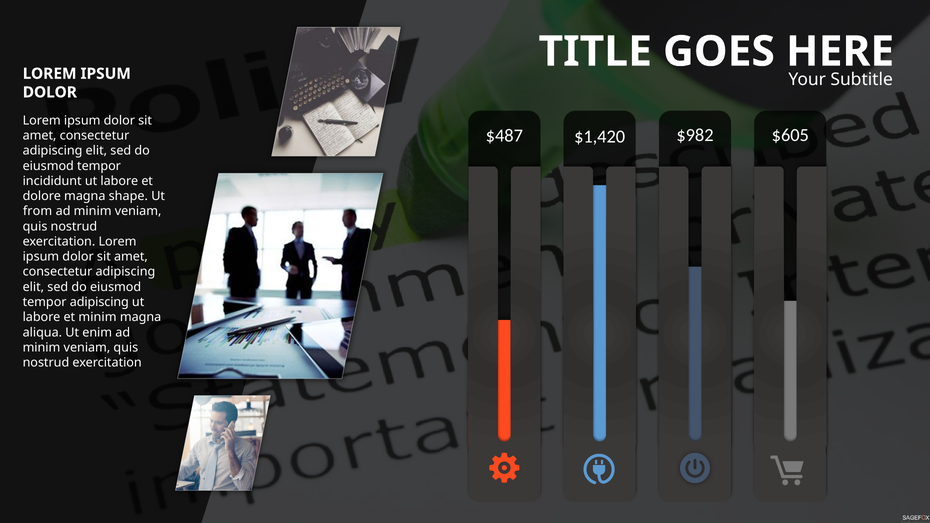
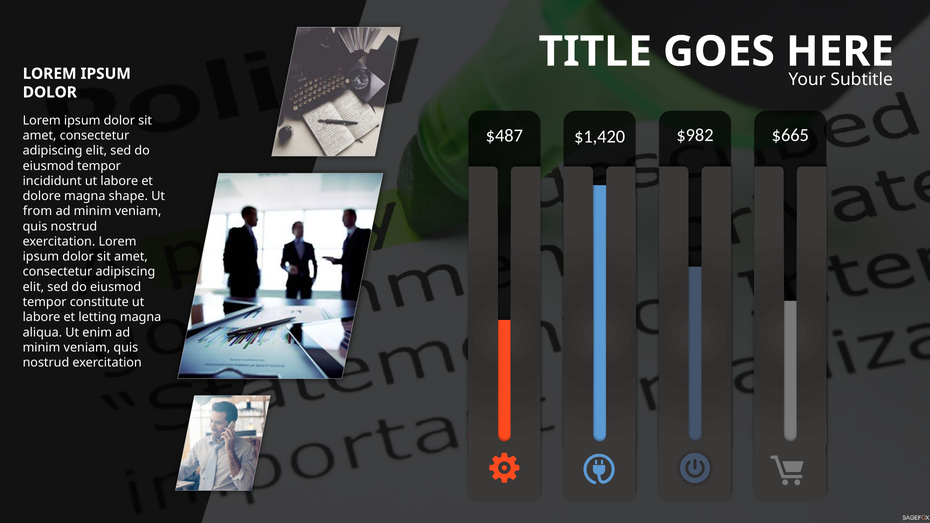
$605: $605 -> $665 (790, 135)
tempor adipiscing: adipiscing -> constitute (99, 302)
et minim: minim -> letting (98, 317)
